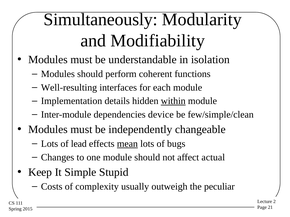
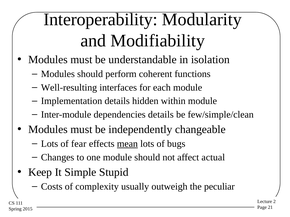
Simultaneously: Simultaneously -> Interoperability (101, 20)
within underline: present -> none (173, 101)
dependencies device: device -> details (161, 115)
lead: lead -> fear (79, 144)
